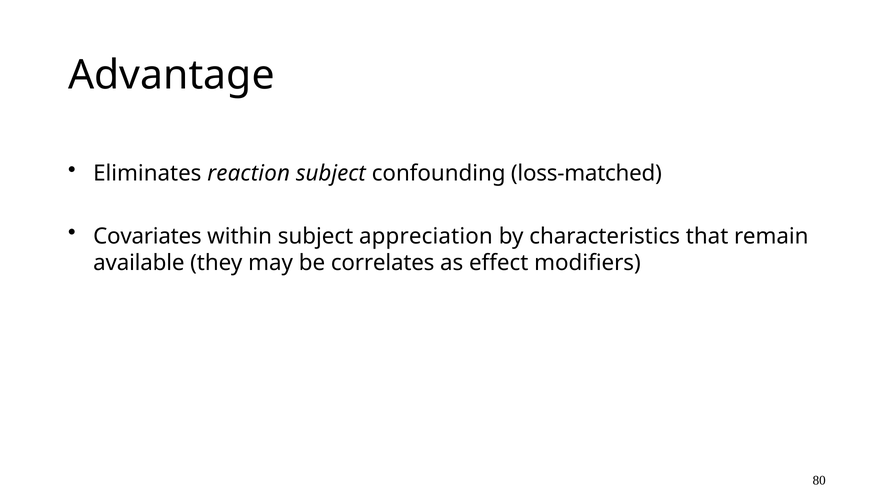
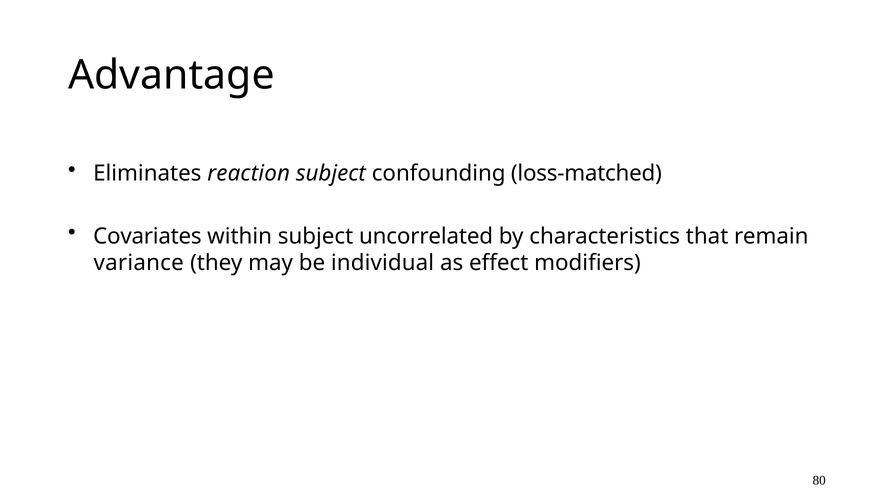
appreciation: appreciation -> uncorrelated (426, 236)
available: available -> variance (139, 263)
correlates: correlates -> individual (383, 263)
